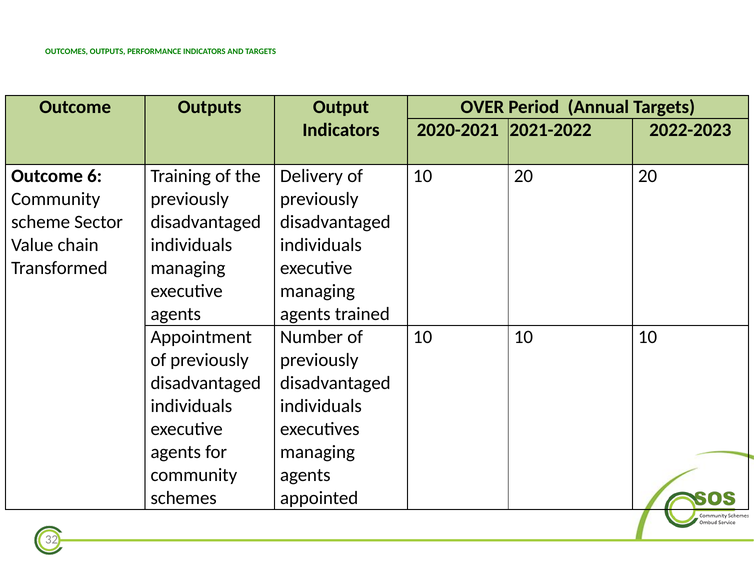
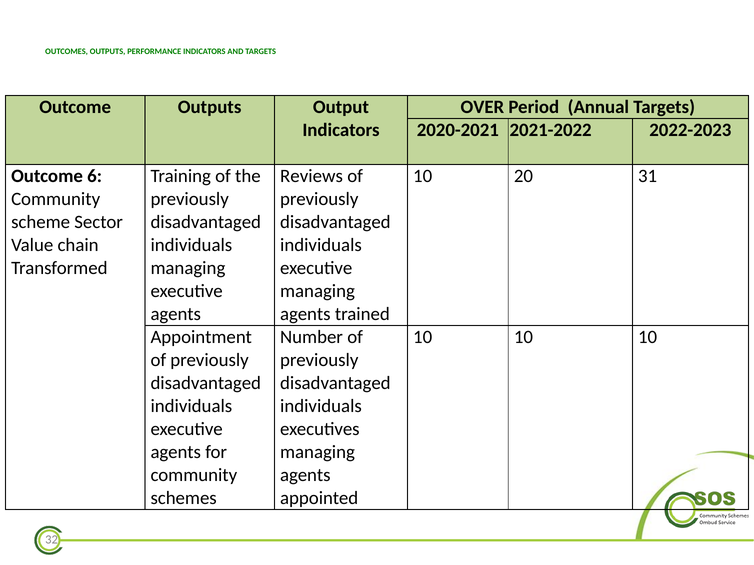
Delivery: Delivery -> Reviews (311, 176)
20 20: 20 -> 31 (648, 176)
